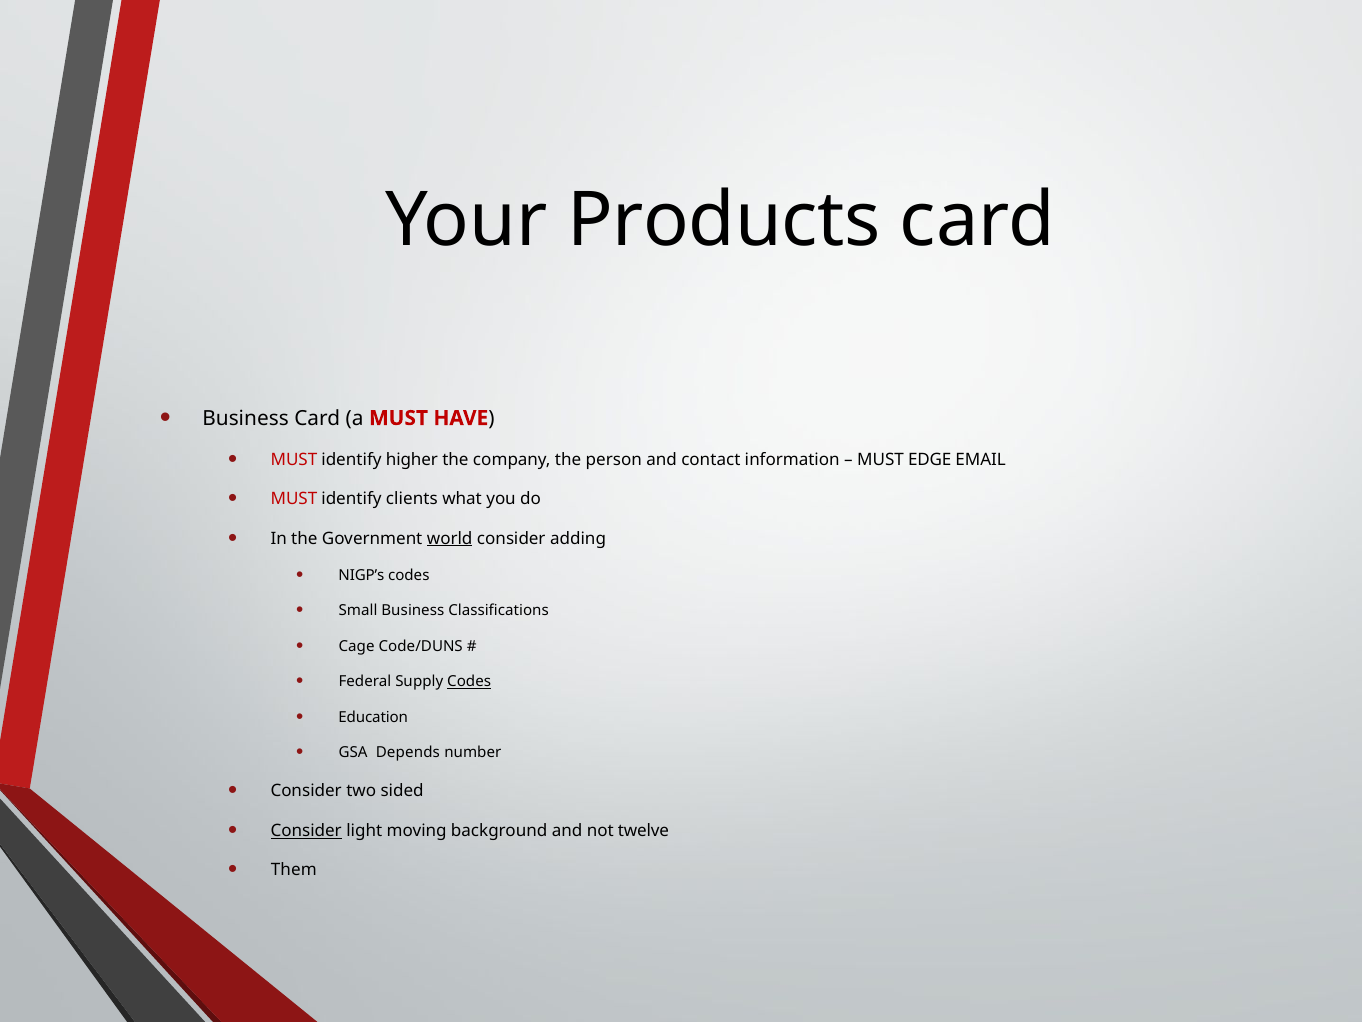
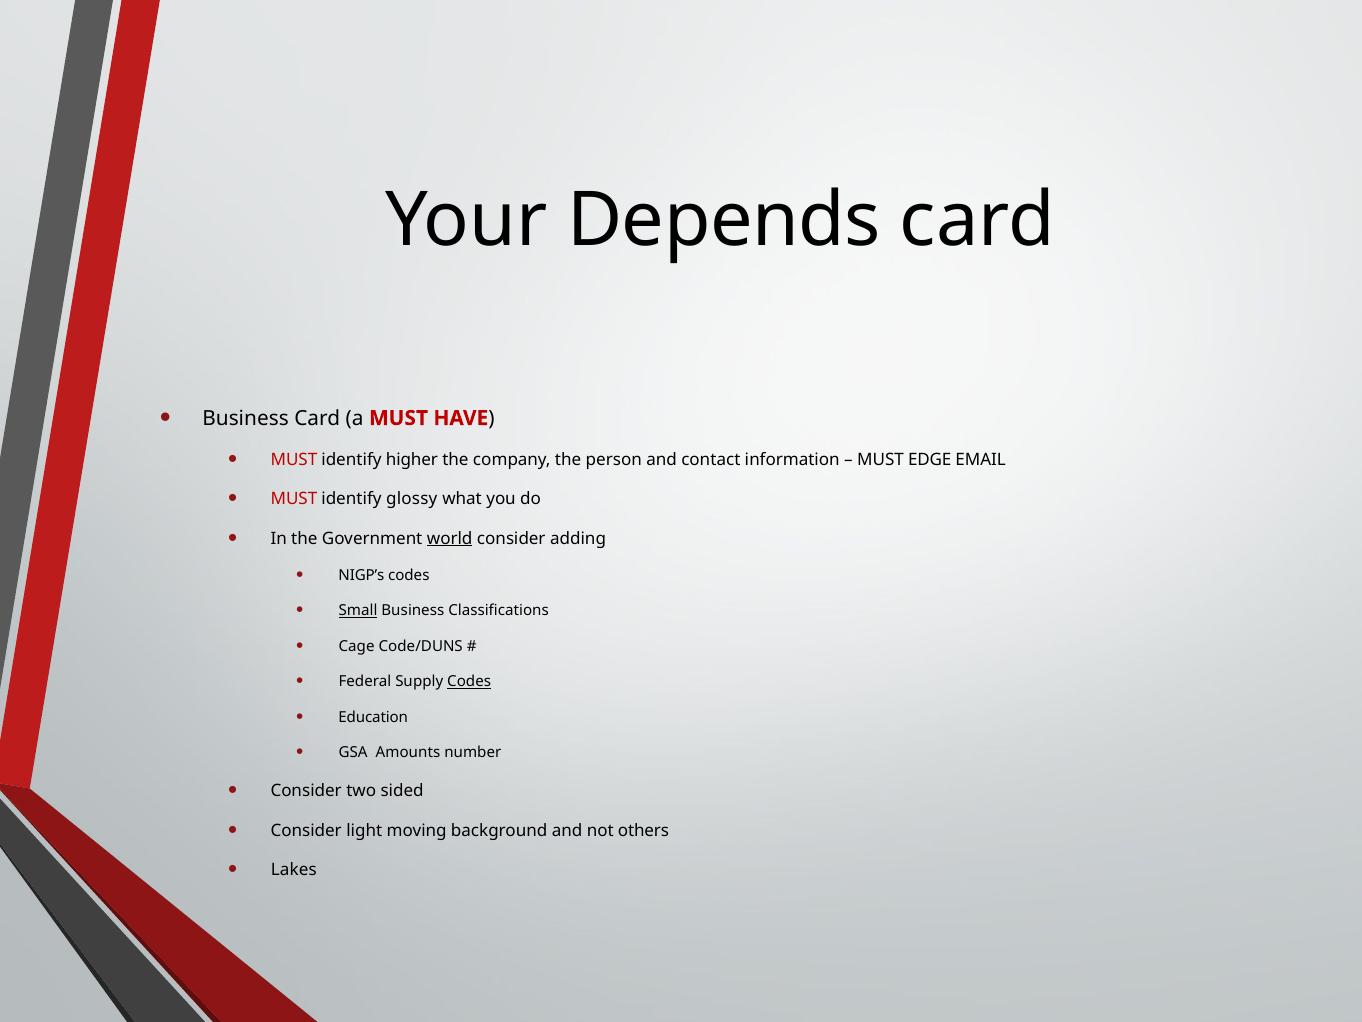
Products: Products -> Depends (724, 221)
clients: clients -> glossy (412, 499)
Small underline: none -> present (358, 610)
Depends: Depends -> Amounts (408, 753)
Consider underline: present -> none (306, 830)
twelve: twelve -> others (643, 830)
Them: Them -> Lakes (294, 870)
